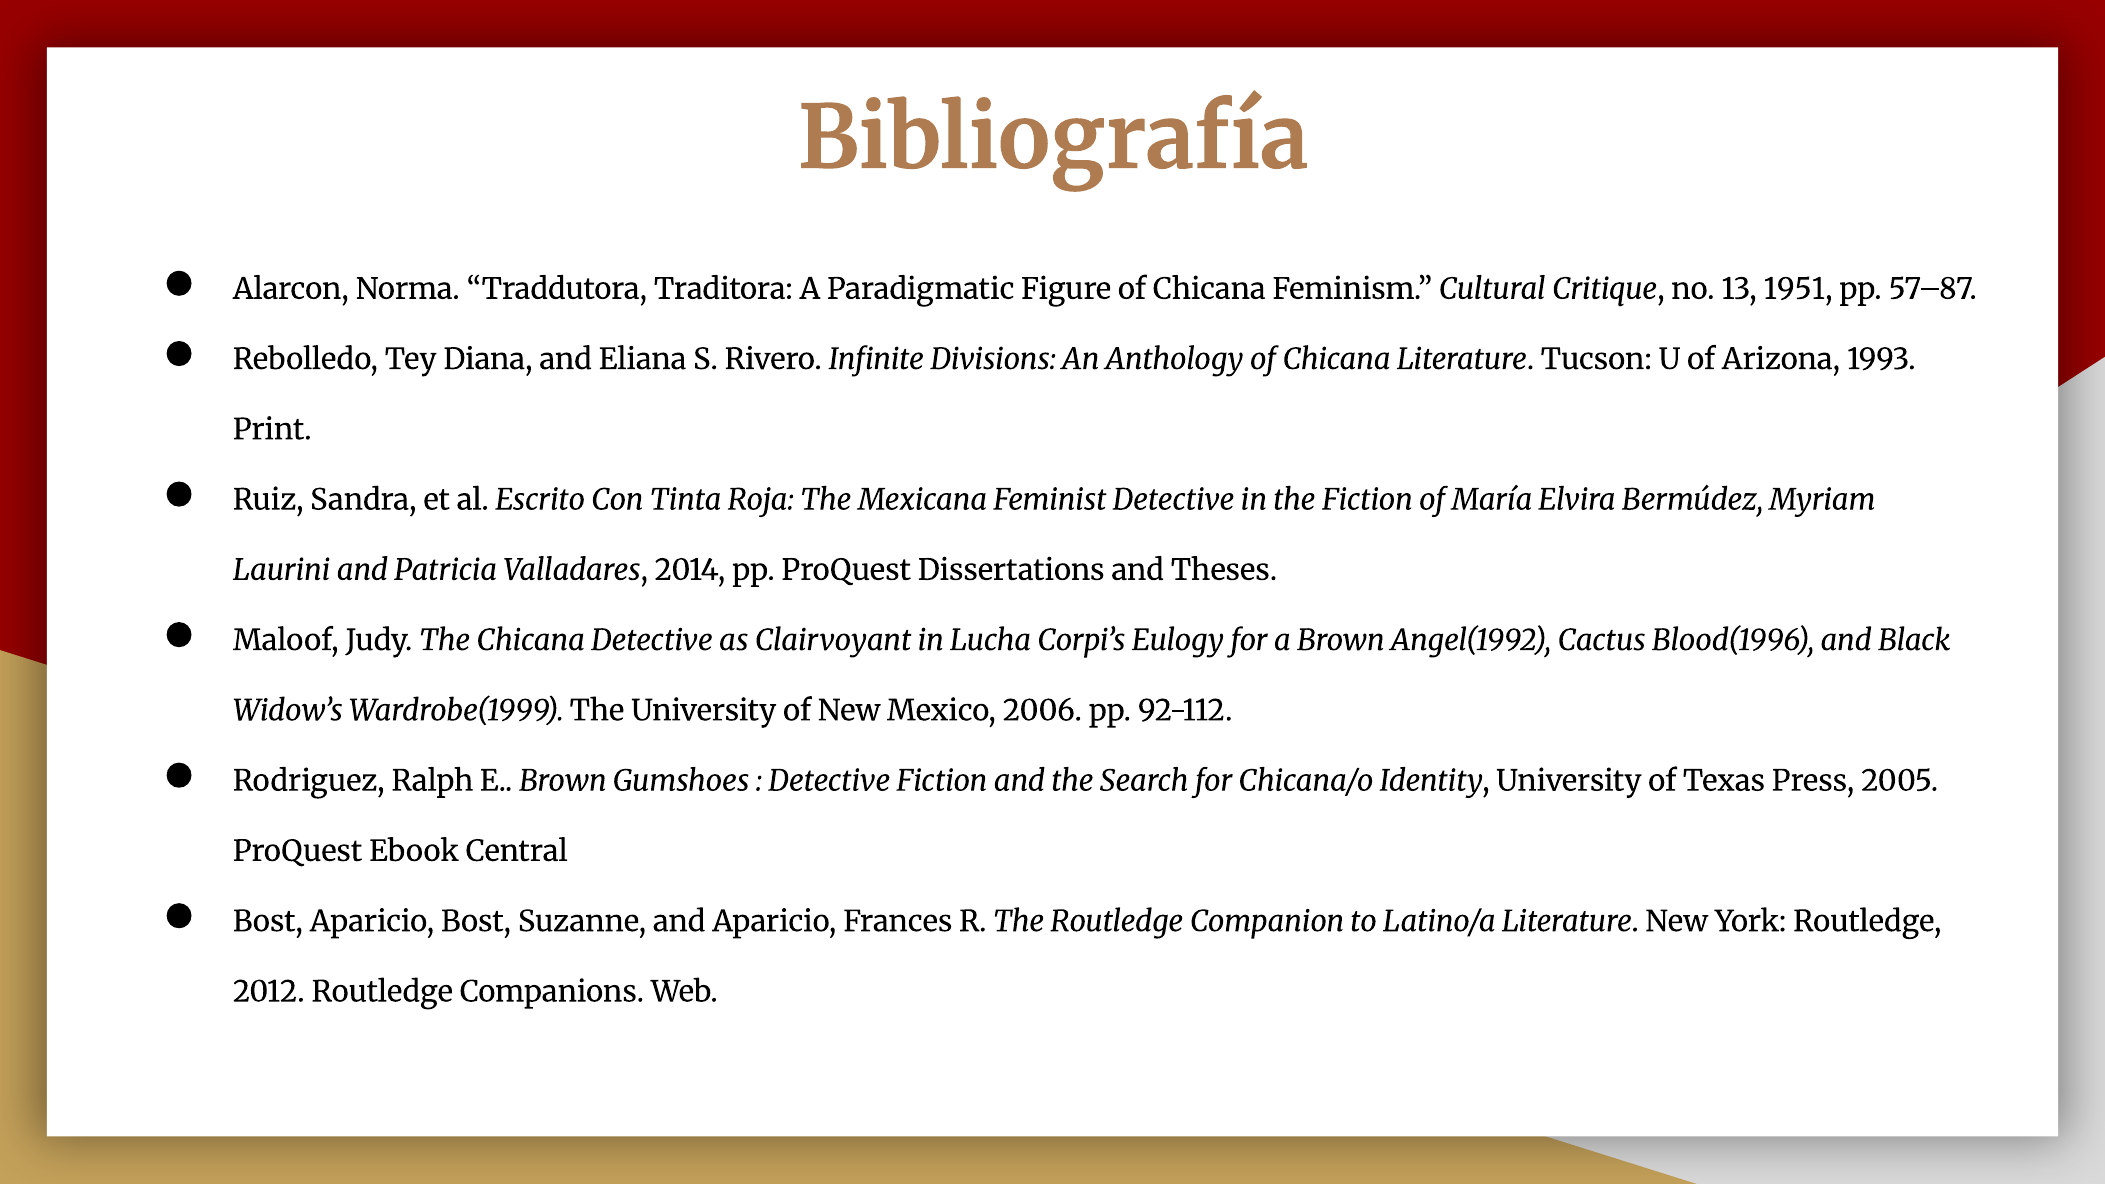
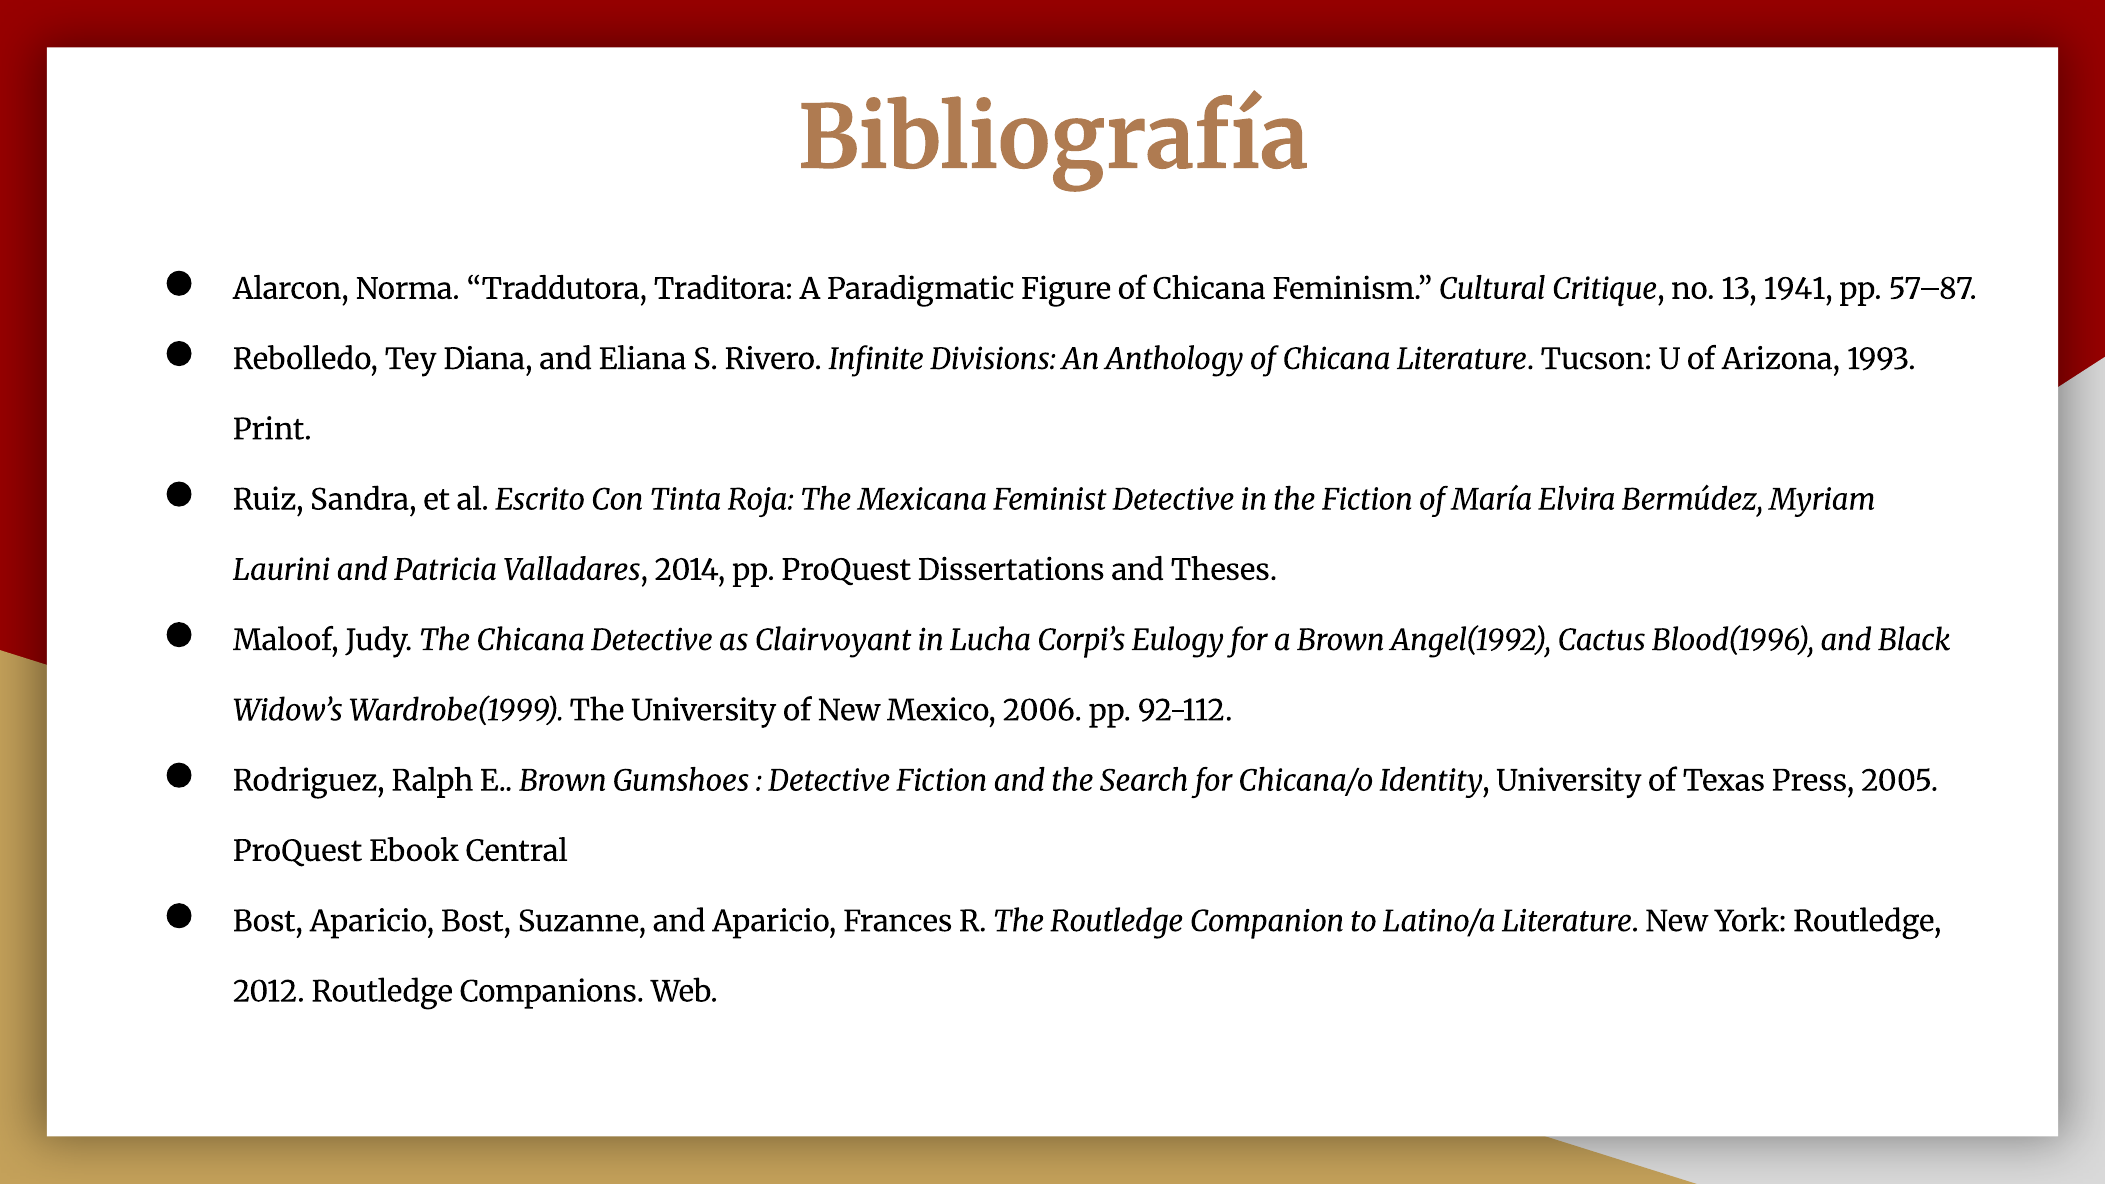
1951: 1951 -> 1941 (1798, 289)
